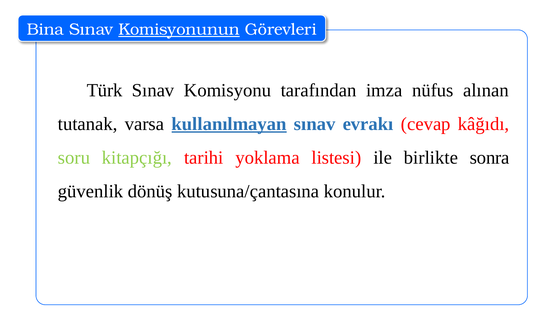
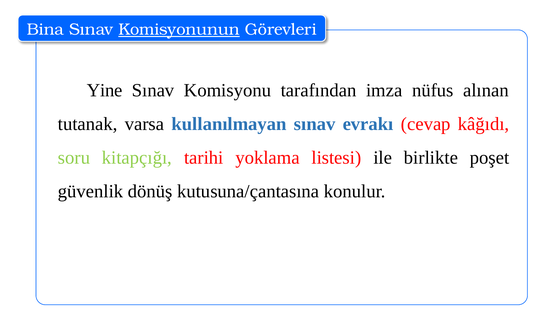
Türk: Türk -> Yine (105, 90)
kullanılmayan underline: present -> none (229, 124)
sonra: sonra -> poşet (490, 158)
